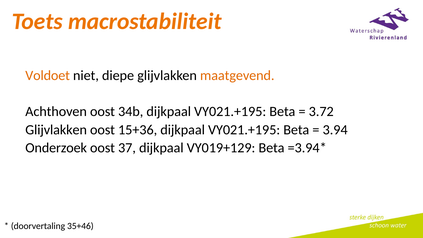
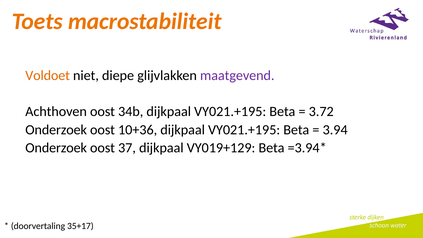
maatgevend colour: orange -> purple (237, 76)
Glijvlakken: Glijvlakken -> Onderzoek (56, 130)
15+36: 15+36 -> 10+36 (138, 130)
35+46: 35+46 -> 35+17 (80, 226)
